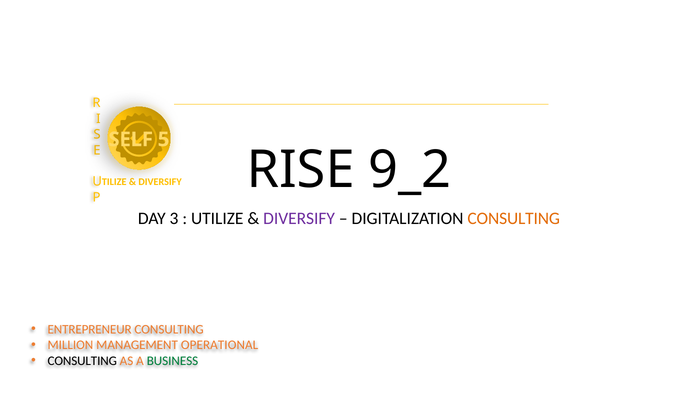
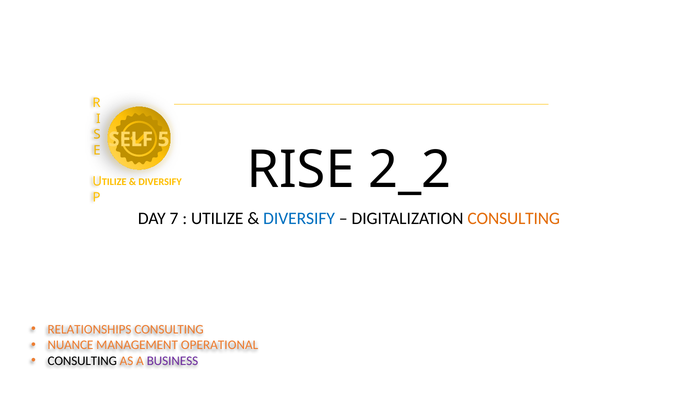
9_2: 9_2 -> 2_2 (410, 170)
3: 3 -> 7 (174, 218)
DIVERSIFY colour: purple -> blue (299, 218)
ENTREPRENEUR: ENTREPRENEUR -> RELATIONSHIPS (90, 329)
MILLION: MILLION -> NUANCE (70, 345)
BUSINESS colour: green -> purple (173, 360)
